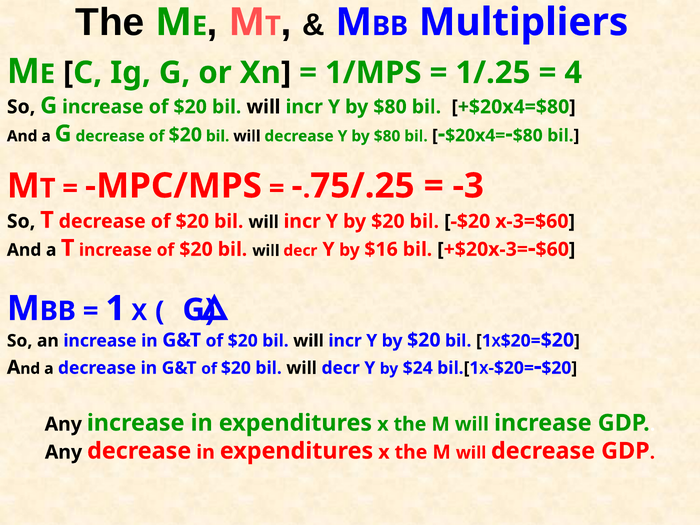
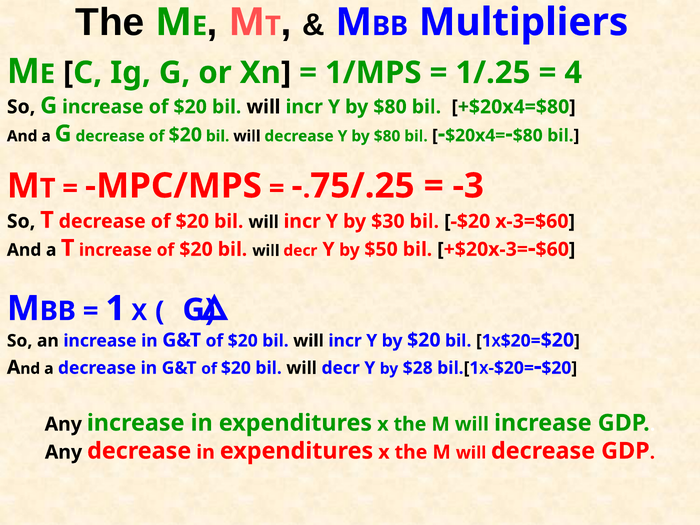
$20: $20 -> $30 (388, 221)
$16: $16 -> $50 (381, 249)
$24: $24 -> $28 (418, 368)
